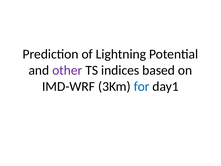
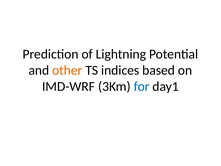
other colour: purple -> orange (67, 70)
